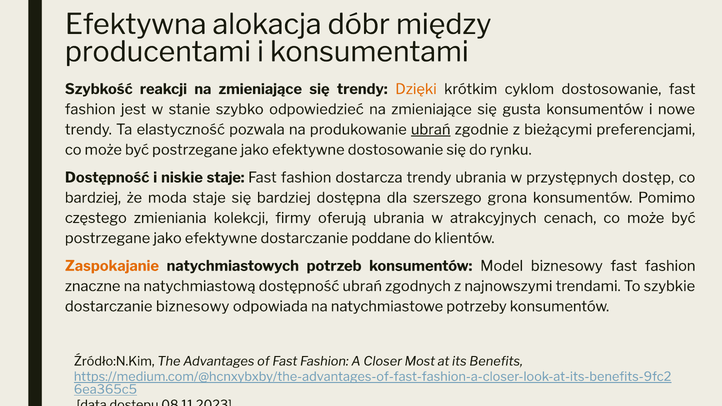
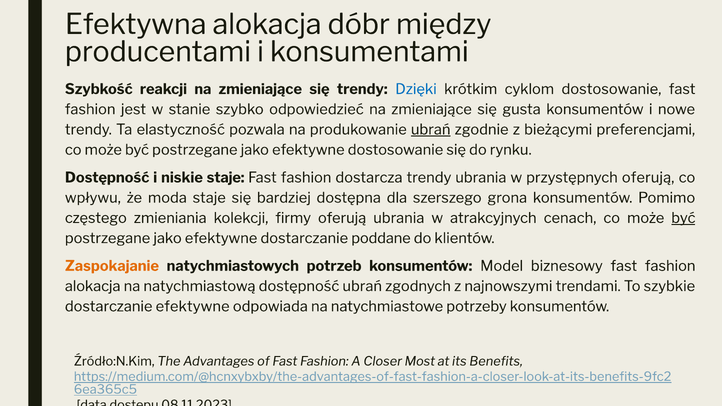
Dzięki colour: orange -> blue (416, 89)
przystępnych dostęp: dostęp -> oferują (648, 178)
bardziej: bardziej -> wpływu (93, 198)
być underline: none -> present (683, 218)
znaczne: znaczne -> alokacja (93, 286)
dostarczanie biznesowy: biznesowy -> efektywne (193, 307)
